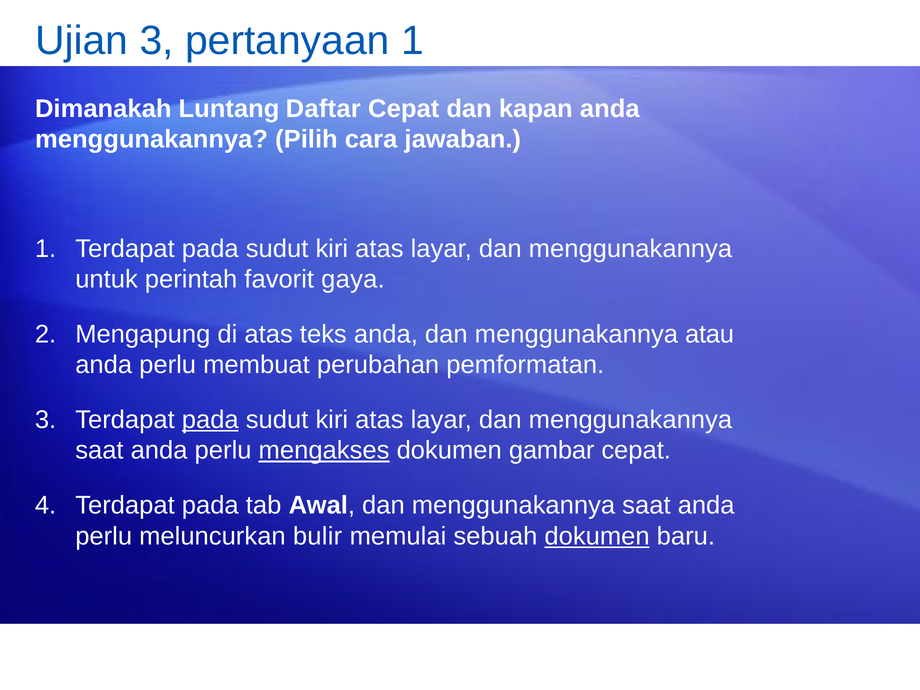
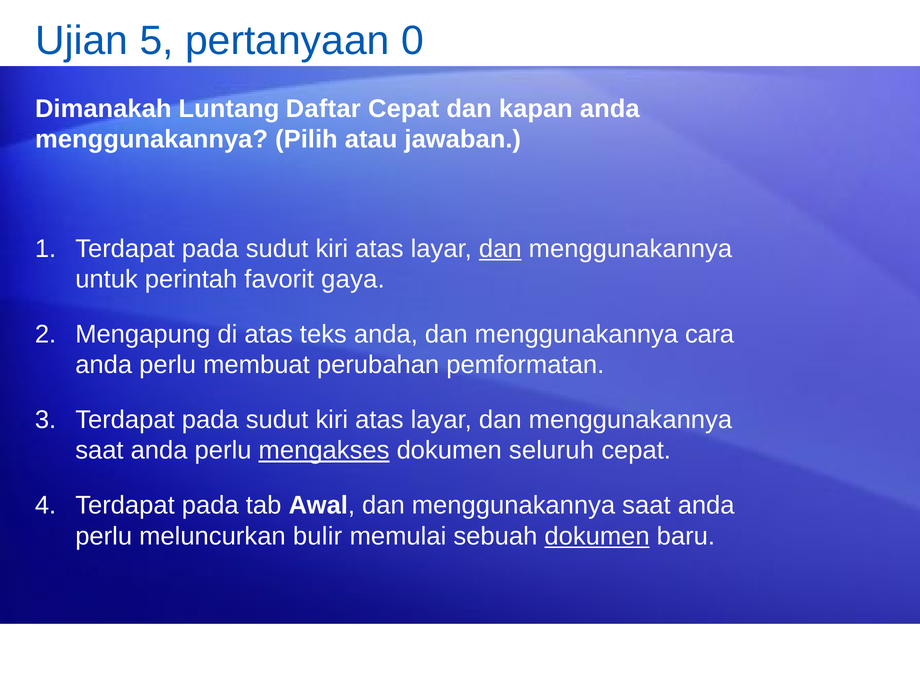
Ujian 3: 3 -> 5 (157, 41)
pertanyaan 1: 1 -> 0 (412, 41)
cara: cara -> atau (371, 139)
dan underline: none -> present (500, 249)
atau: atau -> cara (710, 334)
pada underline: present -> none (210, 420)
gambar: gambar -> seluruh (551, 451)
